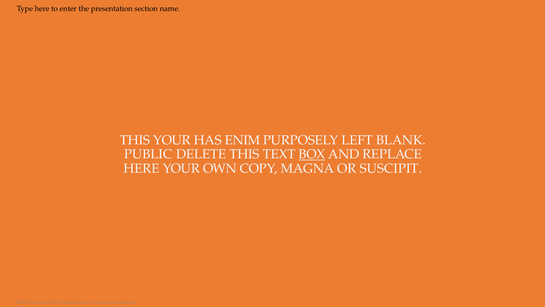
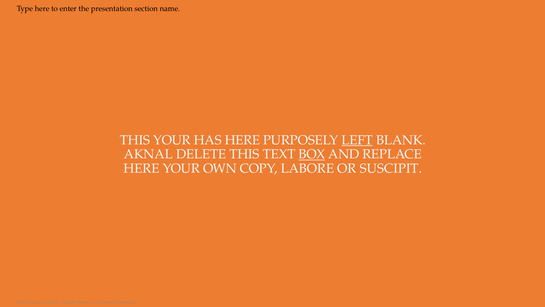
HAS ENIM: ENIM -> HERE (242, 140)
LEFT underline: none -> present (357, 140)
PUBLIC: PUBLIC -> AKNAL (148, 154)
MAGNA: MAGNA -> LABORE (307, 168)
